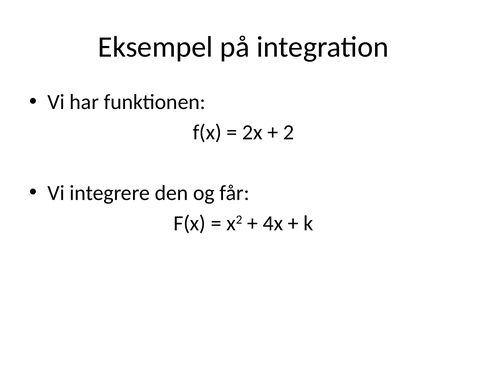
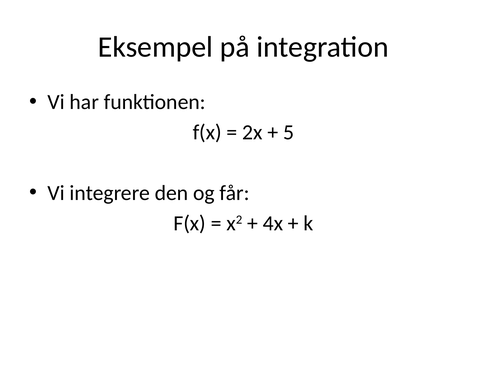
2: 2 -> 5 (289, 132)
